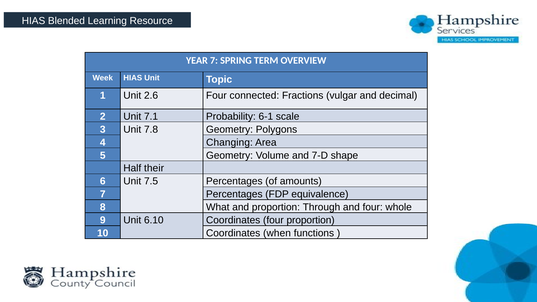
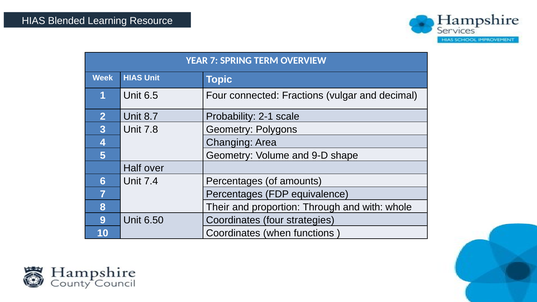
2.6: 2.6 -> 6.5 (151, 96)
7.1: 7.1 -> 8.7 (151, 116)
6-1: 6-1 -> 2-1 (266, 116)
7-D: 7-D -> 9-D (320, 155)
their: their -> over (154, 168)
7.5: 7.5 -> 7.4 (151, 181)
What: What -> Their (218, 207)
and four: four -> with (373, 207)
6.10: 6.10 -> 6.50 (154, 220)
four proportion: proportion -> strategies (311, 220)
